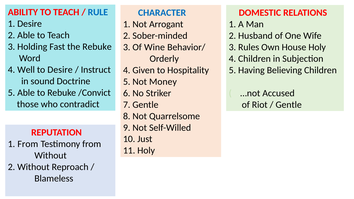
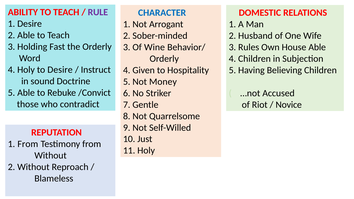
RULE colour: blue -> purple (98, 12)
the Rebuke: Rebuke -> Orderly (97, 47)
House Holy: Holy -> Able (317, 47)
4 Well: Well -> Holy (26, 70)
Gentle: Gentle -> Novice (289, 105)
